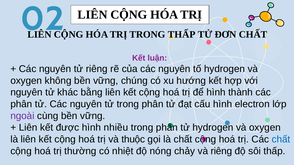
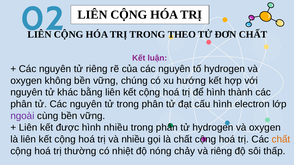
TRONG THẤP: THẤP -> THEO (182, 35)
và thuộc: thuộc -> nhiều (133, 140)
chất colour: blue -> orange (281, 140)
